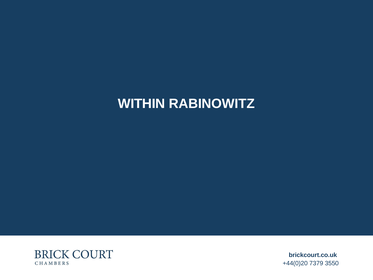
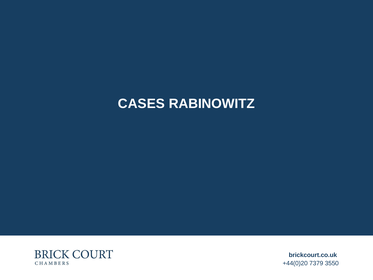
WITHIN: WITHIN -> CASES (141, 103)
